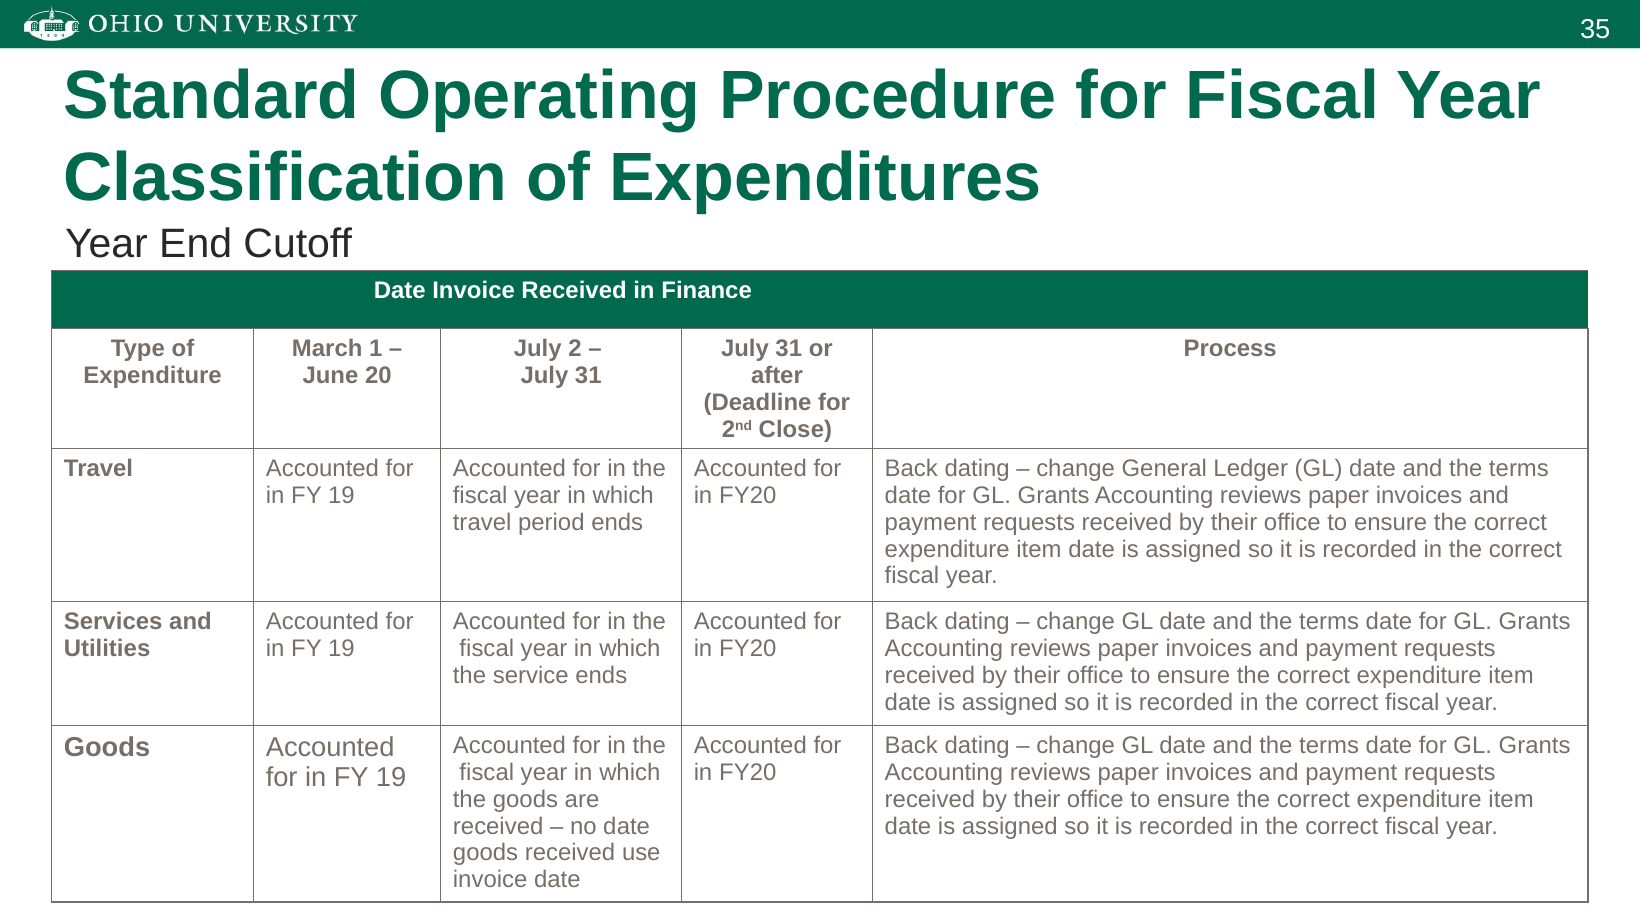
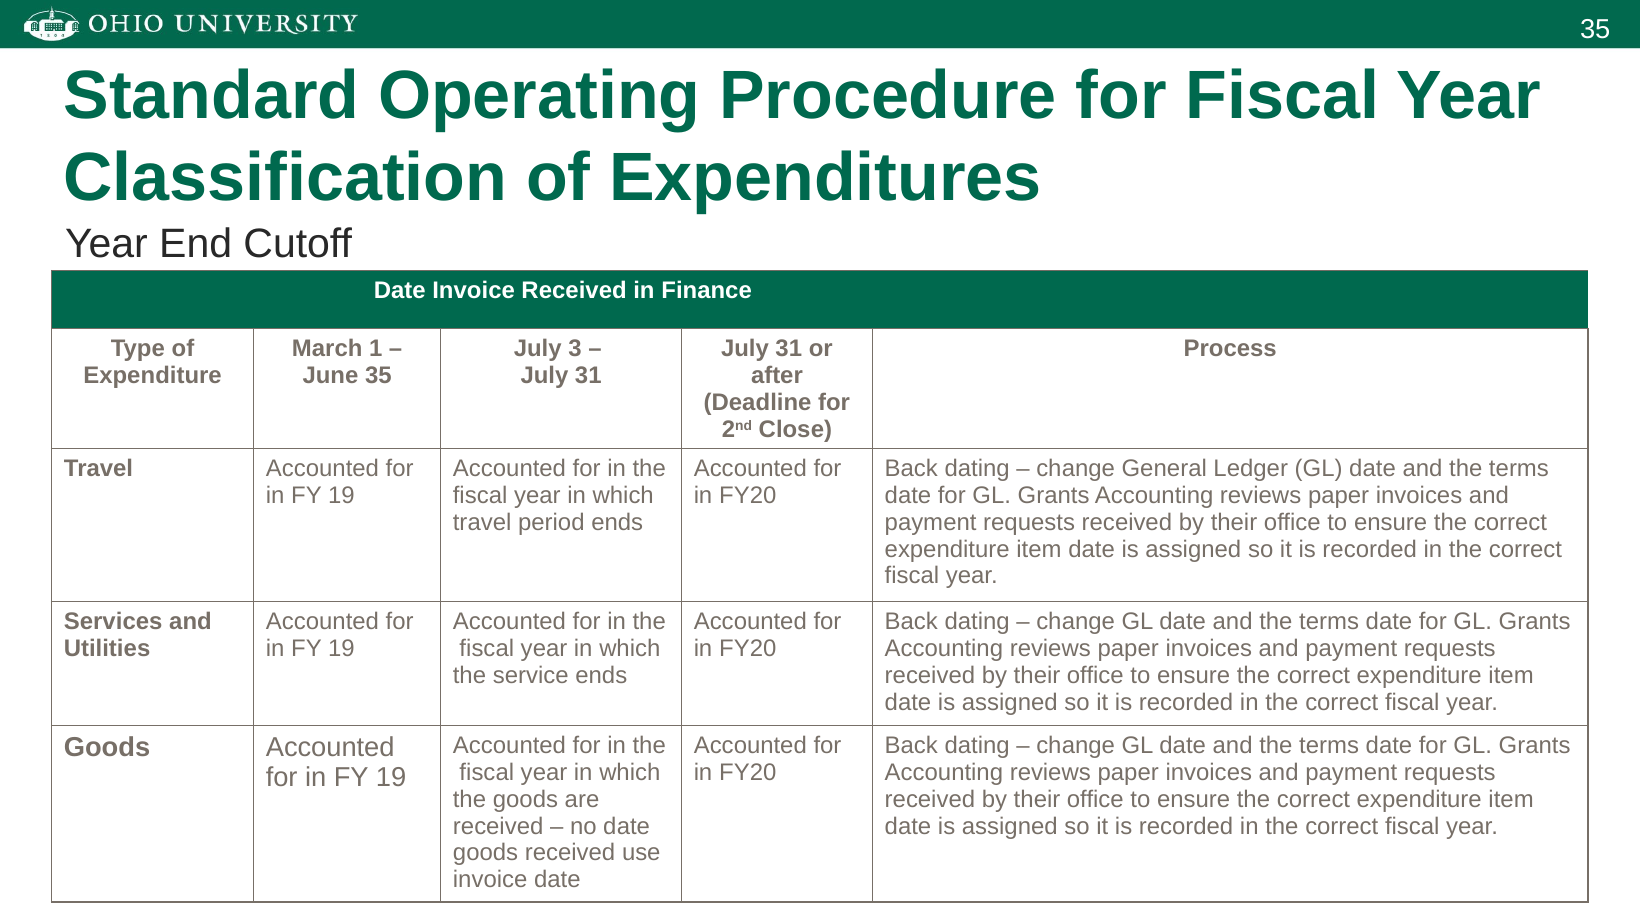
2: 2 -> 3 (575, 348)
June 20: 20 -> 35 (378, 375)
